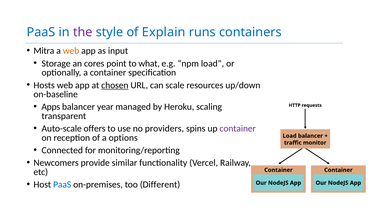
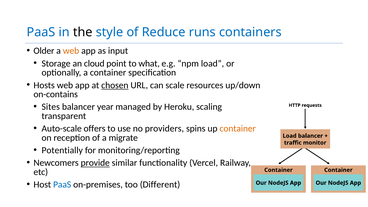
the colour: purple -> black (83, 32)
Explain: Explain -> Reduce (164, 32)
Mitra: Mitra -> Older (44, 51)
cores: cores -> cloud (94, 63)
on-baseline: on-baseline -> on-contains (56, 94)
Apps: Apps -> Sites (51, 107)
container colour: purple -> orange (238, 129)
options: options -> migrate (123, 138)
Connected: Connected -> Potentially (62, 150)
provide underline: none -> present (95, 163)
